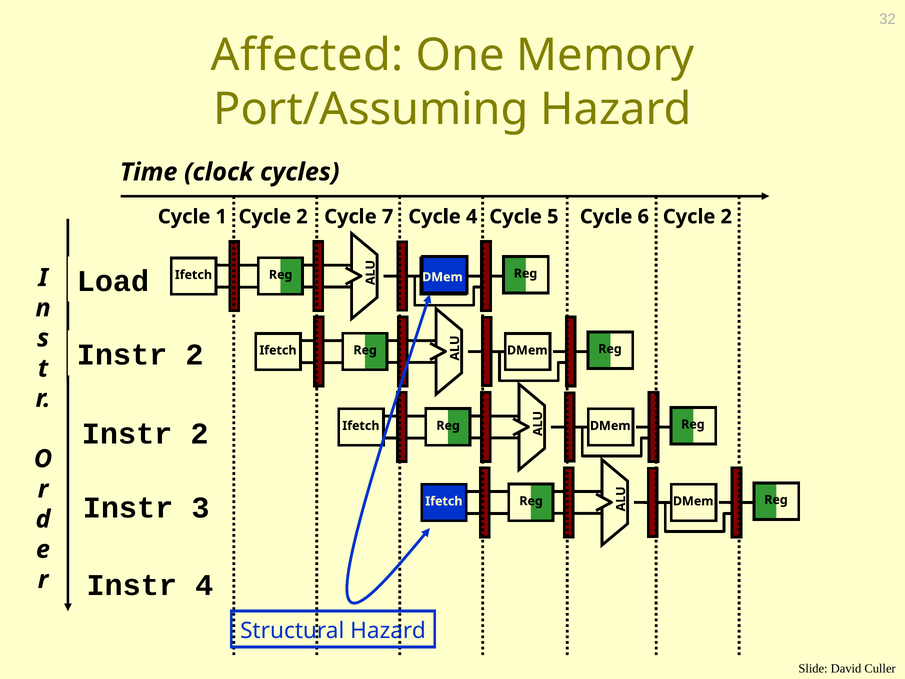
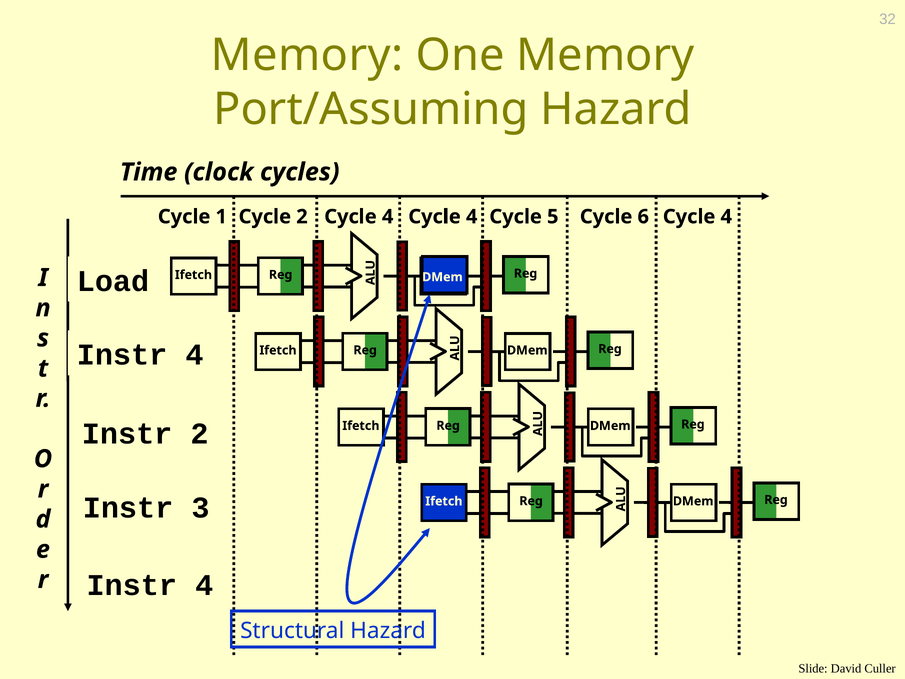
Affected: Affected -> Memory (307, 55)
2 Cycle 7: 7 -> 4 (388, 217)
6 Cycle 2: 2 -> 4 (726, 217)
2: 2 -> 4 (194, 355)
